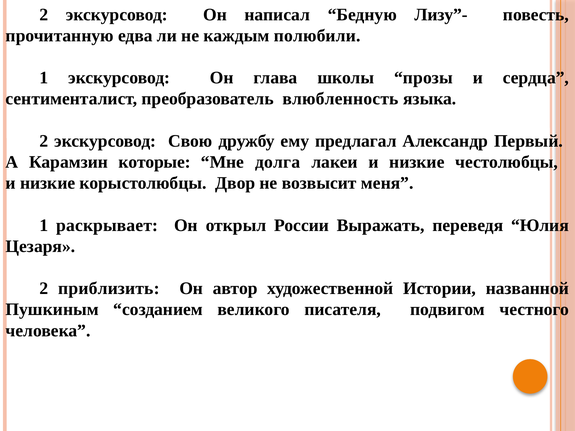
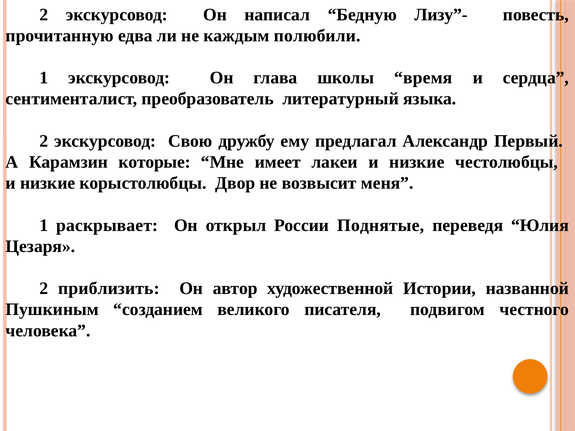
прозы: прозы -> время (423, 78)
влюбленность: влюбленность -> литературный (341, 99)
долга: долга -> имеет (278, 162)
Выражать: Выражать -> Поднятые (381, 225)
